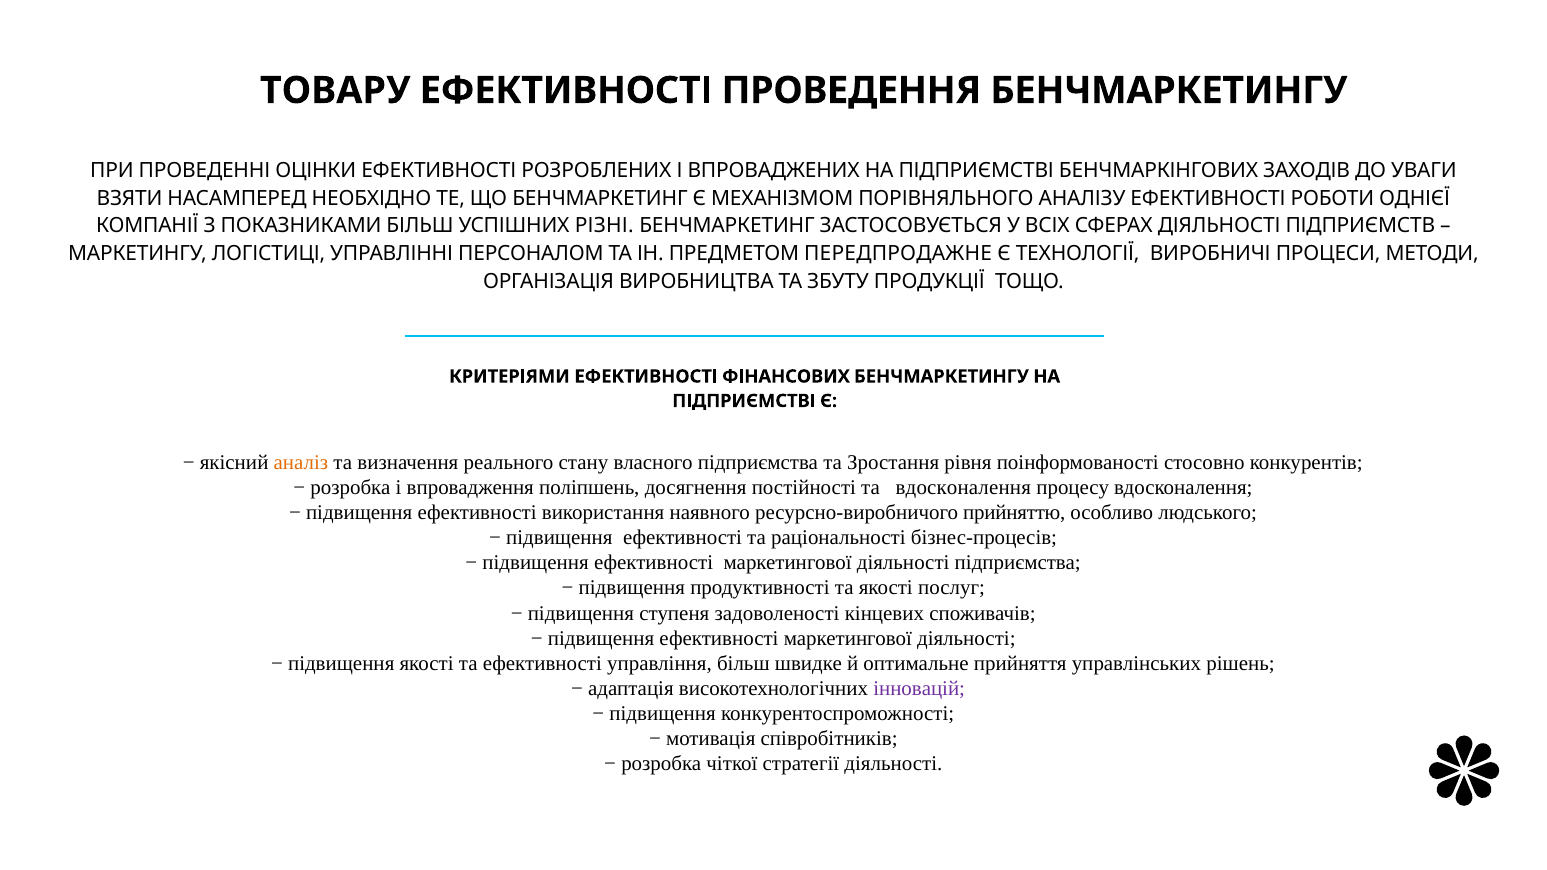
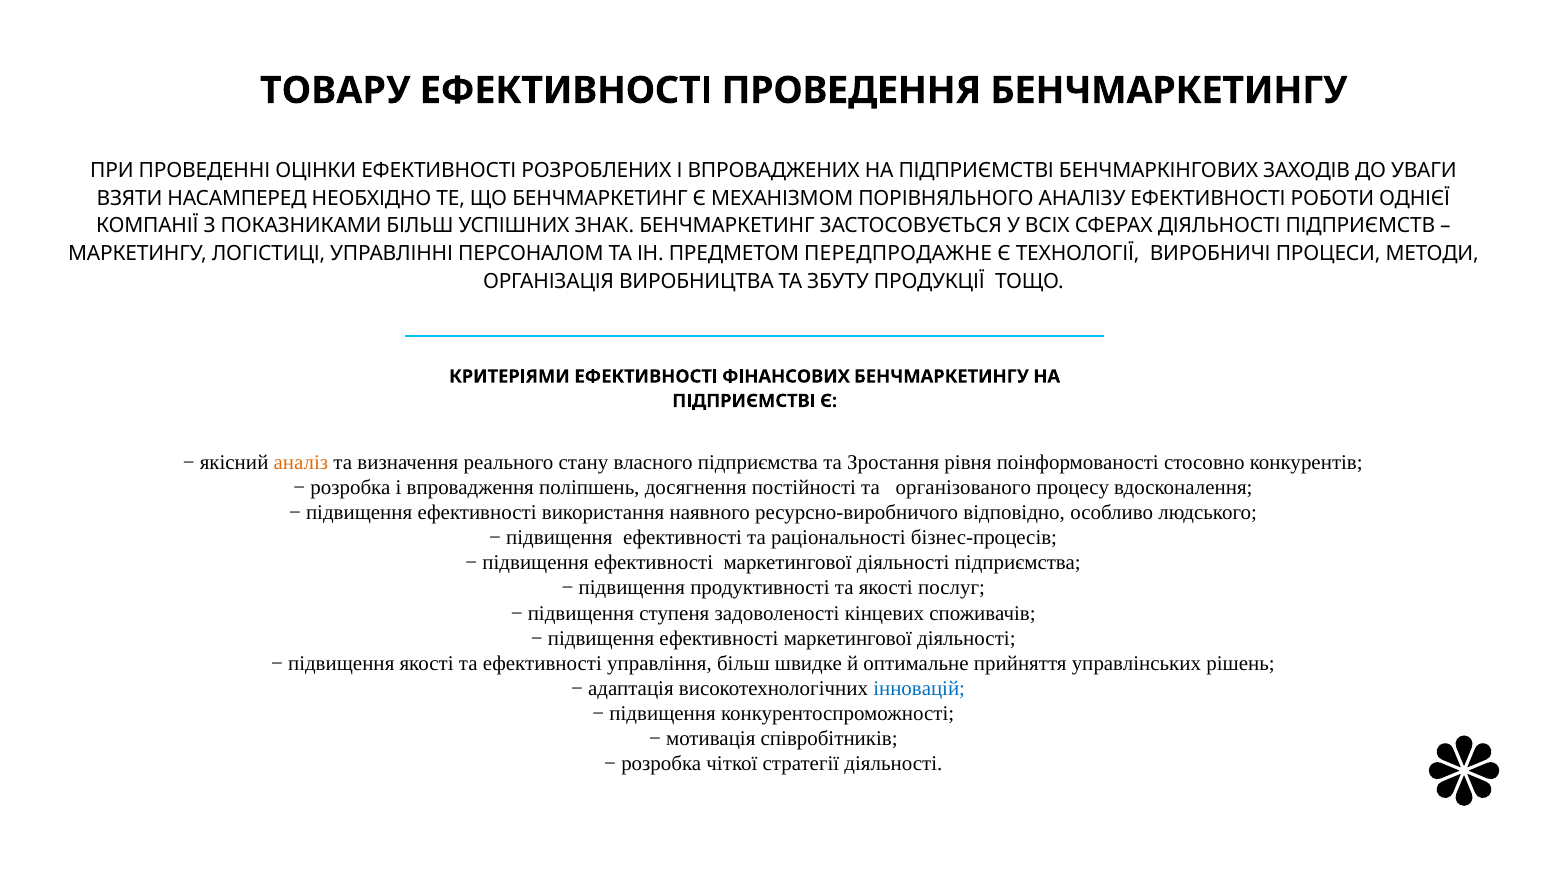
РІЗНІ: РІЗНІ -> ЗНАК (604, 226)
та вдосконалення: вдосконалення -> організованого (963, 488)
прийняттю: прийняттю -> відповідно (1014, 513)
інновацій colour: purple -> blue (919, 689)
